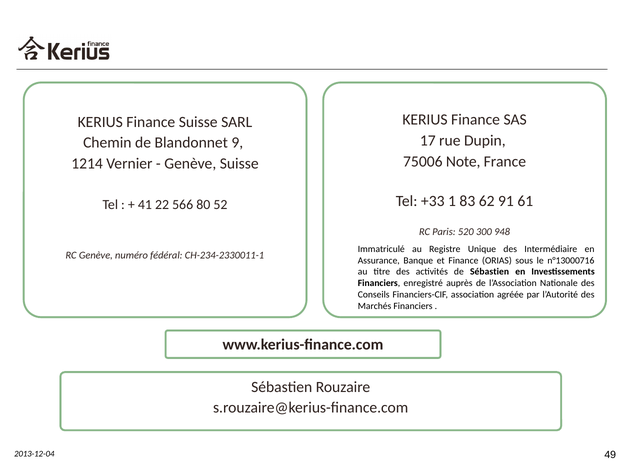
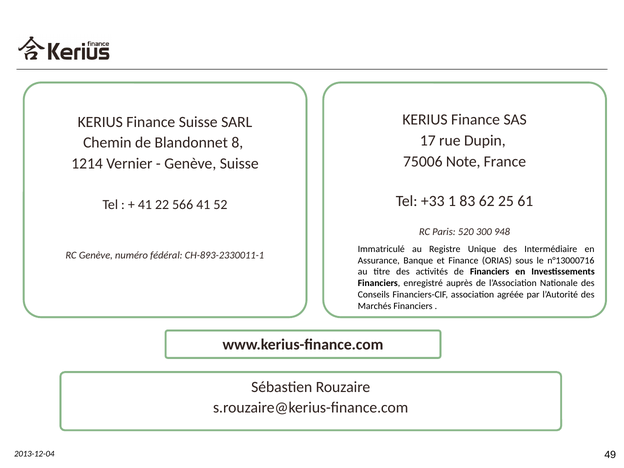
9: 9 -> 8 (237, 143)
91: 91 -> 25 (506, 201)
566 80: 80 -> 41 (203, 205)
CH-234-2330011-1: CH-234-2330011-1 -> CH-893-2330011-1 (224, 255)
de Sébastien: Sébastien -> Financiers (490, 272)
